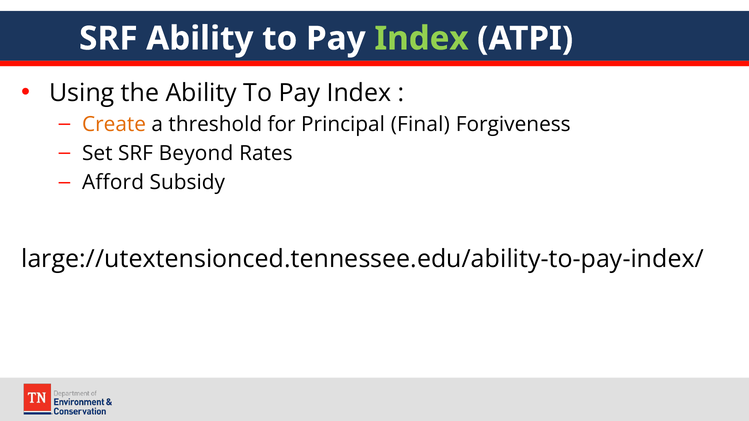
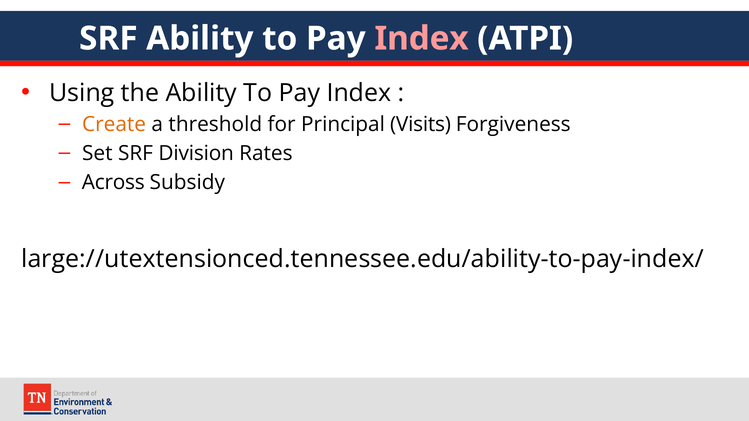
Index colour: light green -> pink (421, 39)
Final: Final -> Visits (420, 124)
Beyond: Beyond -> Division (196, 153)
Afford: Afford -> Across (113, 183)
